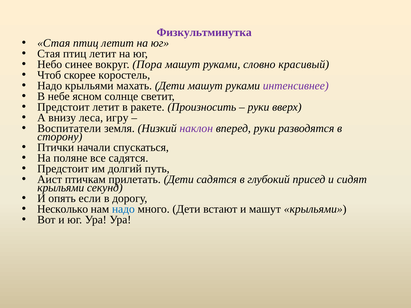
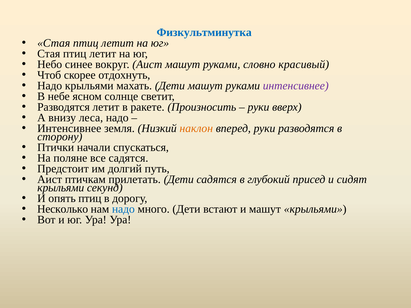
Физкультминутка colour: purple -> blue (204, 32)
вокруг Пора: Пора -> Аист (147, 64)
коростель: коростель -> отдохнуть (124, 75)
Предстоит: Предстоит -> Разводятся (64, 107)
леса игру: игру -> надо (117, 118)
Воспитатели: Воспитатели -> Интенсивнее (69, 128)
наклон colour: purple -> orange (196, 128)
опять если: если -> птиц (90, 199)
